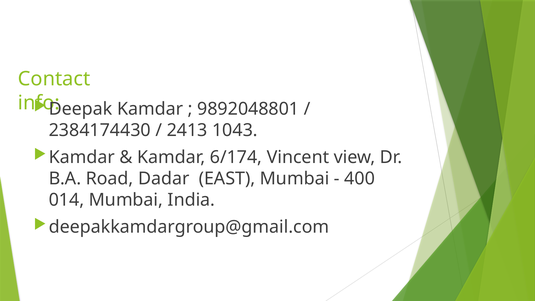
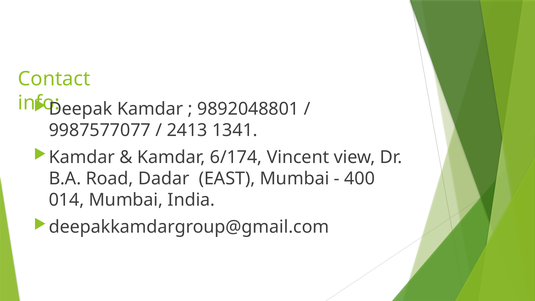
2384174430: 2384174430 -> 9987577077 (100, 130)
1043: 1043 -> 1341 (235, 130)
